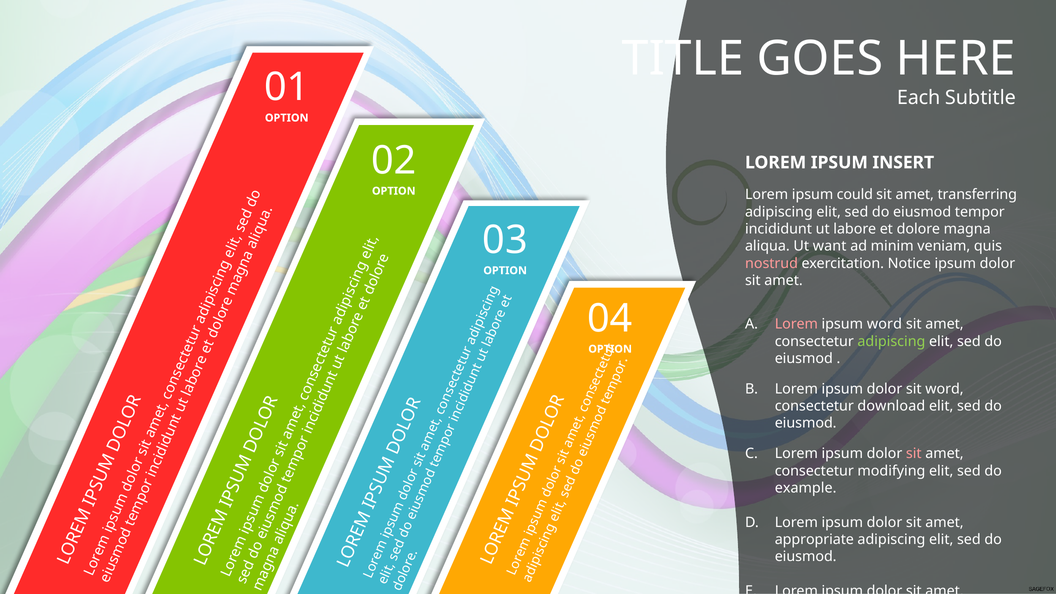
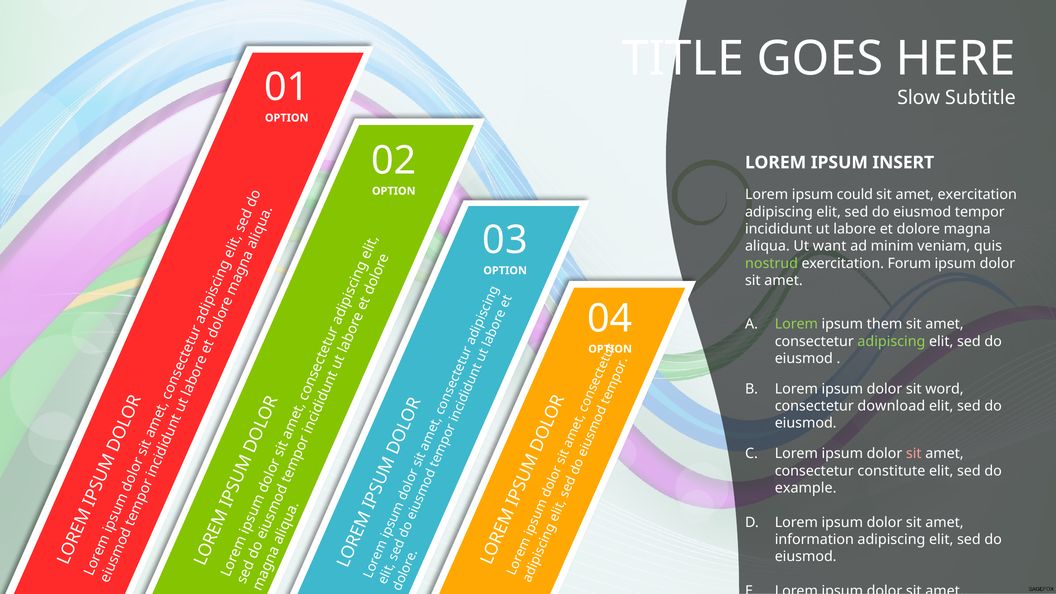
Each: Each -> Slow (919, 98)
amet transferring: transferring -> exercitation (977, 195)
nostrud colour: pink -> light green (772, 263)
Notice: Notice -> Forum (909, 263)
Lorem colour: pink -> light green (796, 324)
ipsum word: word -> them (884, 324)
modifying: modifying -> constitute (891, 471)
appropriate: appropriate -> information (814, 540)
